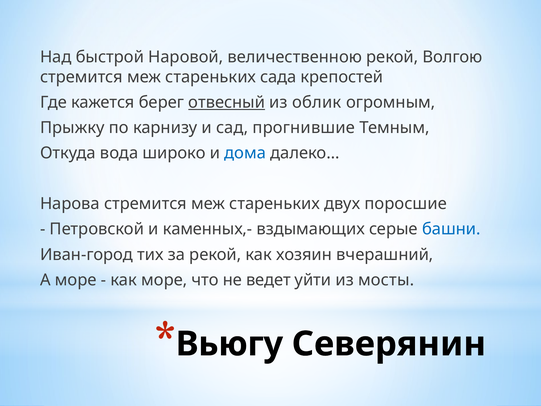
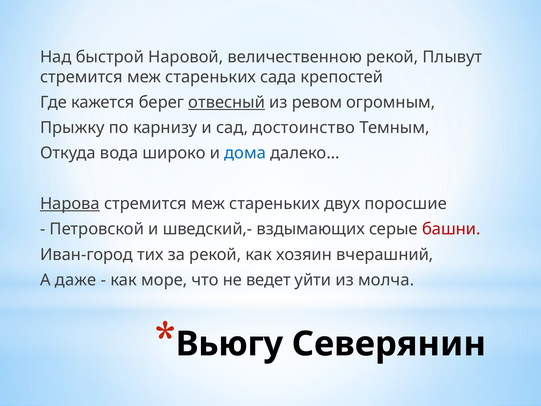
Волгою: Волгою -> Плывут (452, 57)
облик: облик -> ревом (317, 102)
прогнившие: прогнившие -> достоинство (304, 128)
Нарова underline: none -> present (70, 204)
каменных,-: каменных,- -> шведский,- (207, 229)
башни colour: blue -> red (451, 229)
А море: море -> даже (76, 280)
мосты: мосты -> молча (386, 280)
